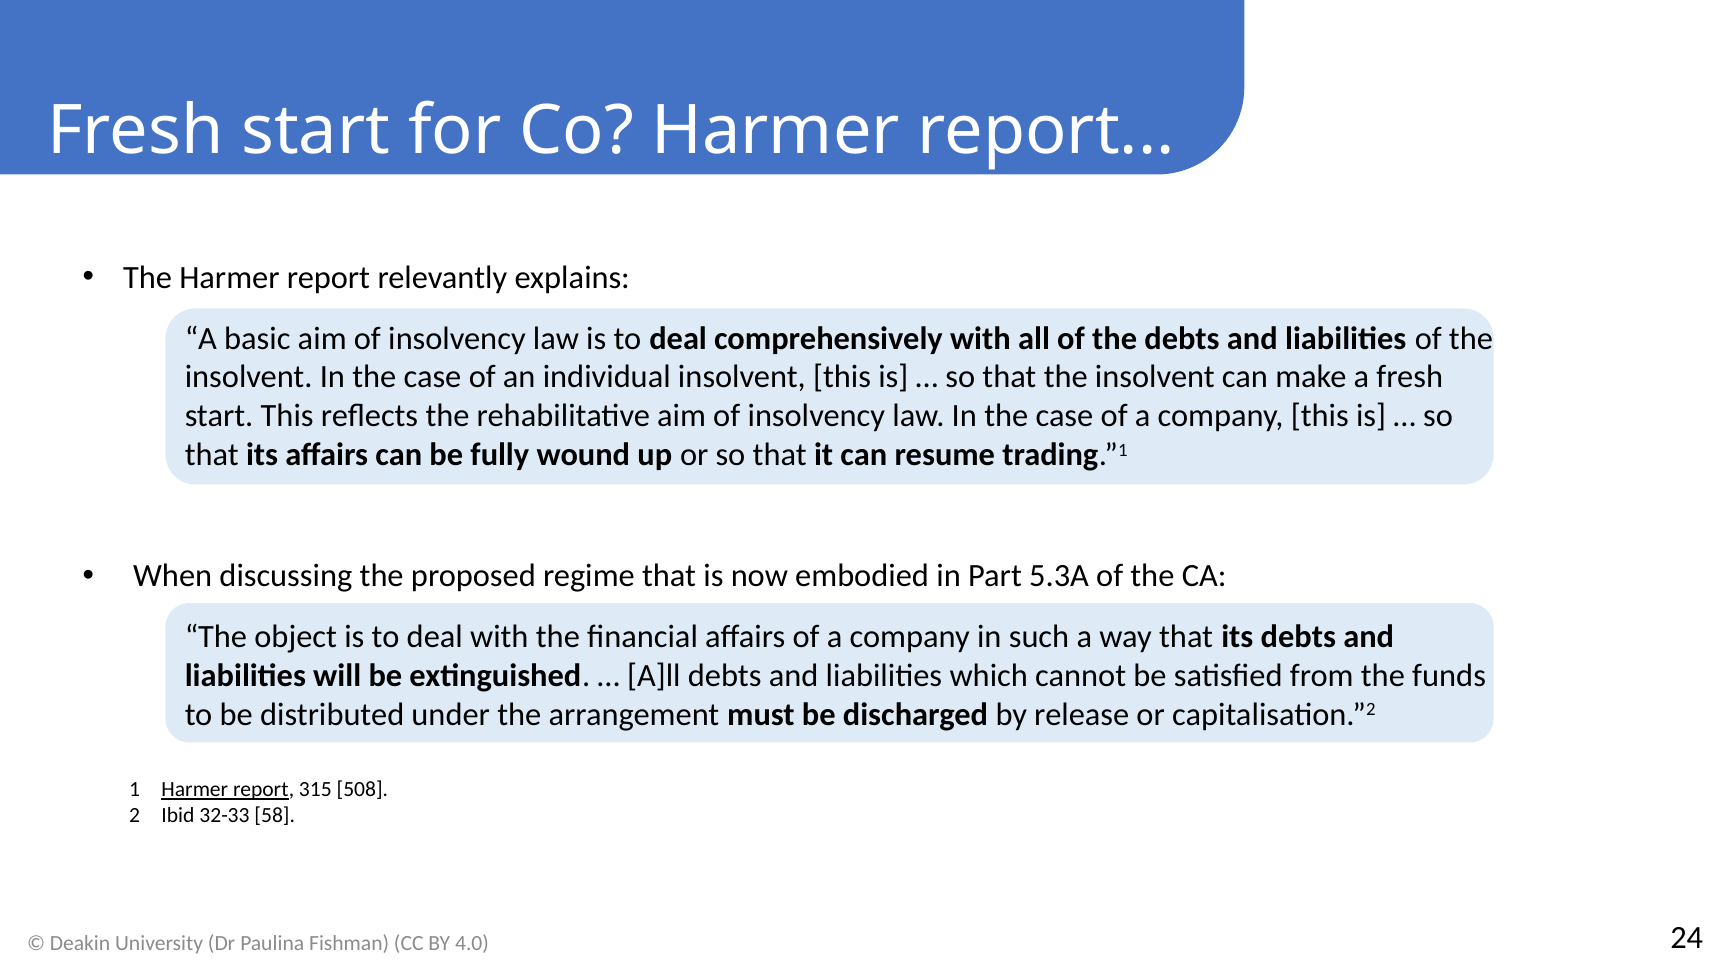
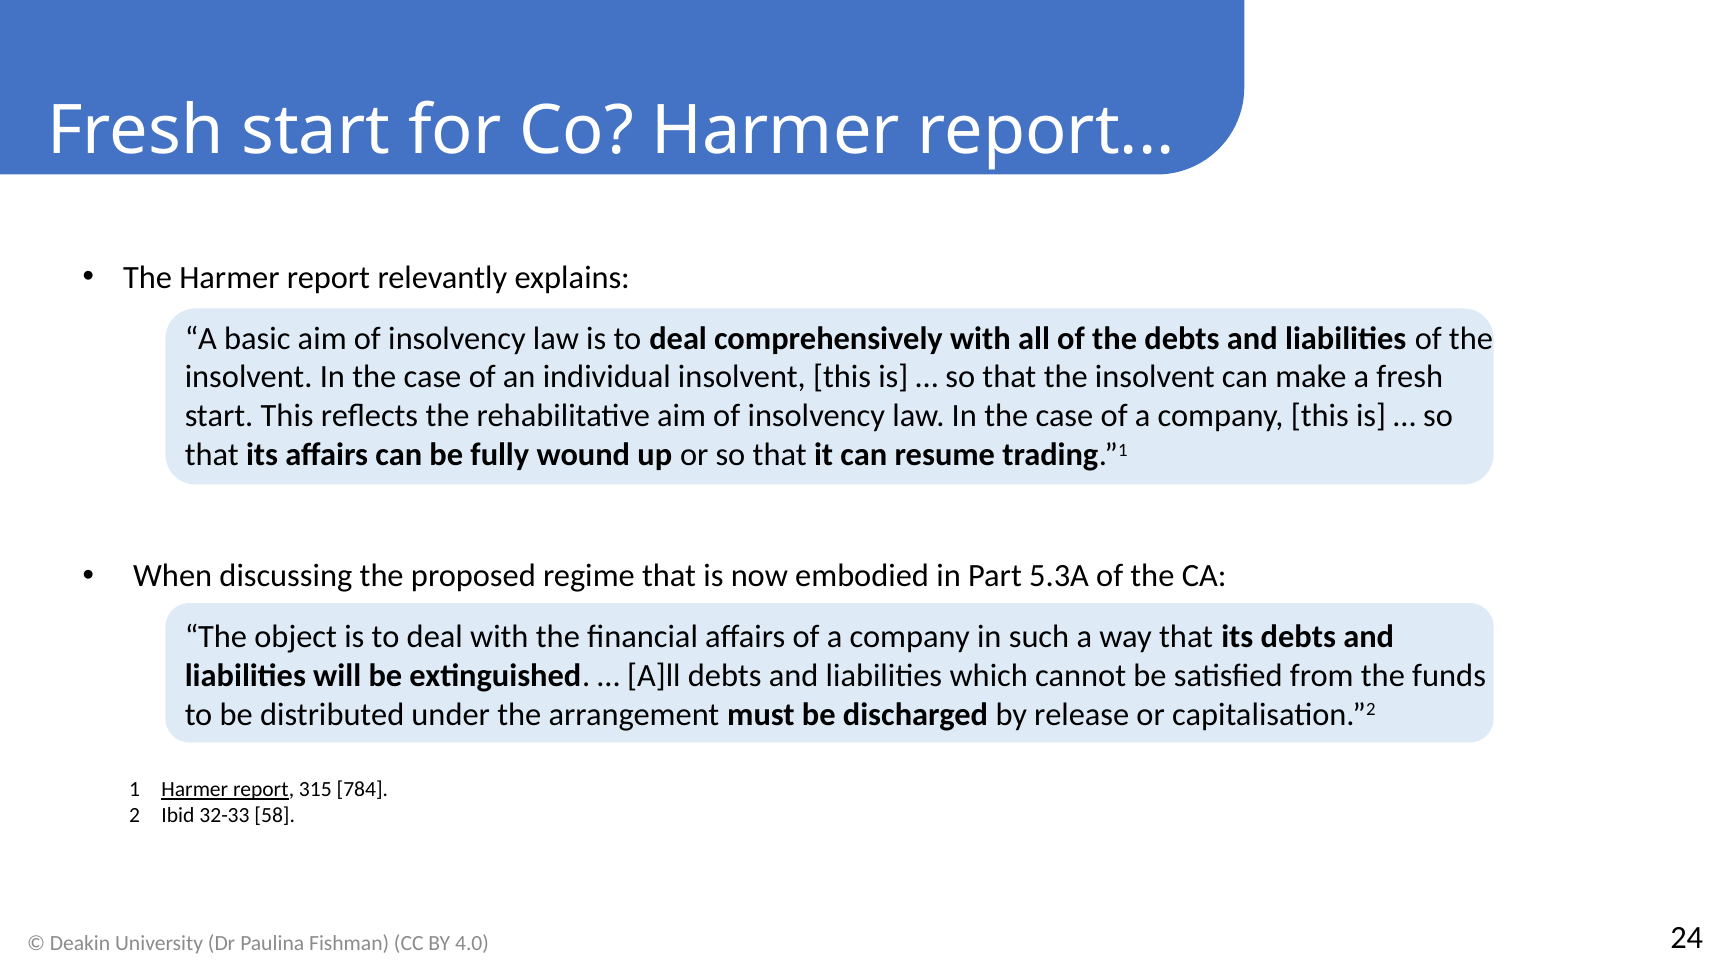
508: 508 -> 784 (362, 789)
